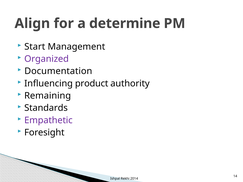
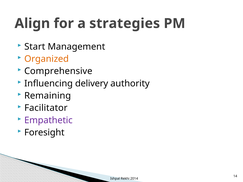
determine: determine -> strategies (125, 23)
Organized colour: purple -> orange (47, 59)
Documentation: Documentation -> Comprehensive (58, 71)
product: product -> delivery (92, 84)
Standards: Standards -> Facilitator (46, 108)
